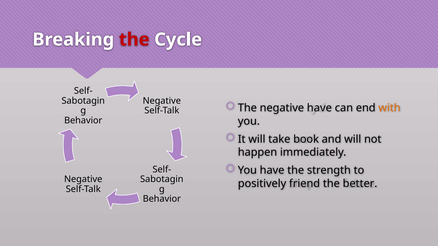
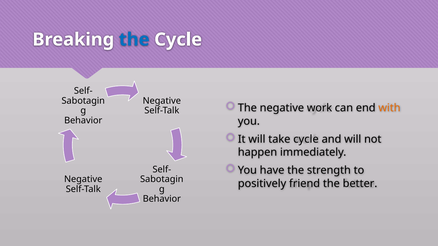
the colour: red -> blue (134, 40)
negative have: have -> work (320, 108)
take book: book -> cycle (306, 139)
